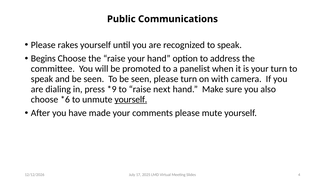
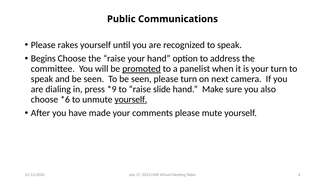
promoted underline: none -> present (141, 69)
with: with -> next (220, 79)
next: next -> slide (162, 89)
